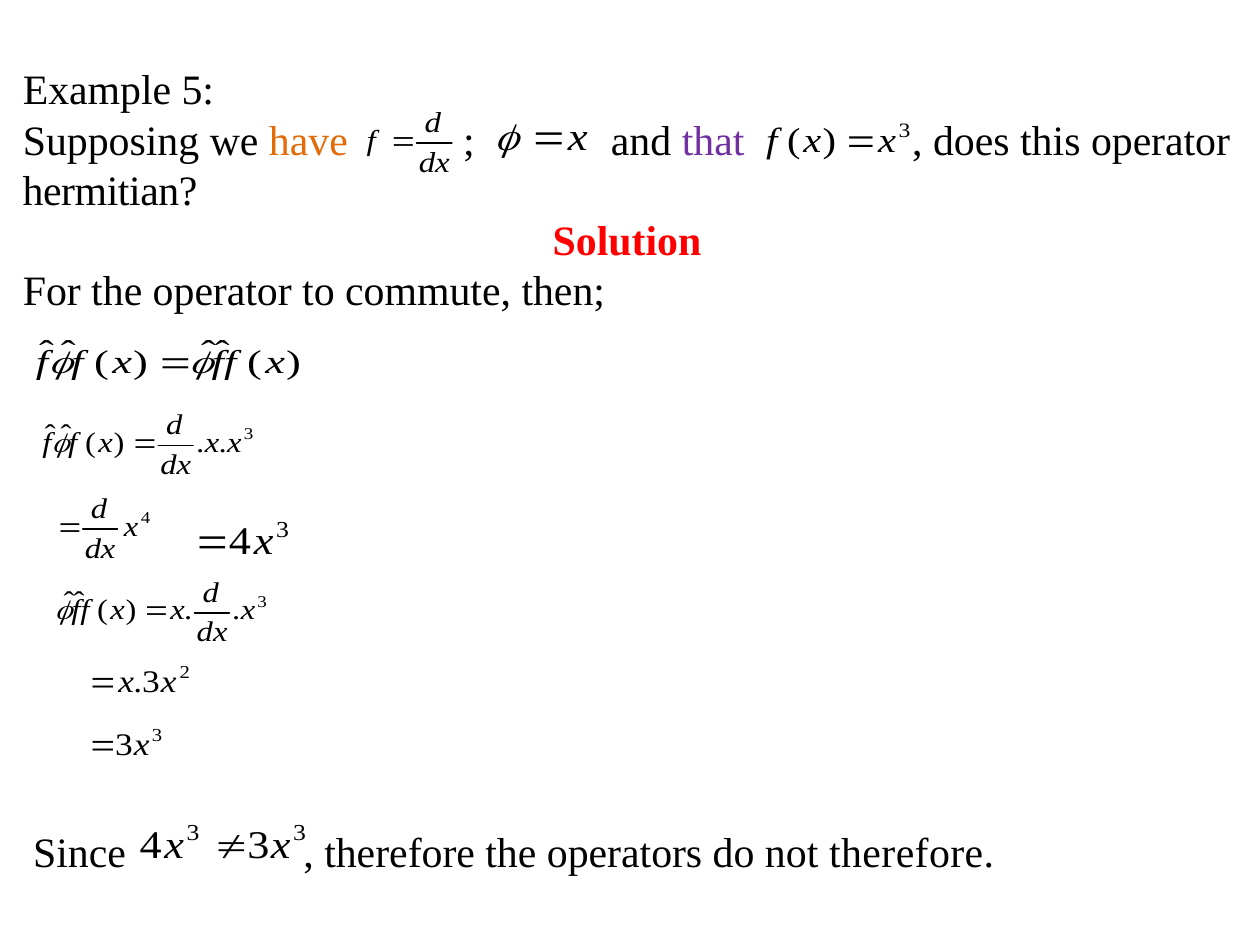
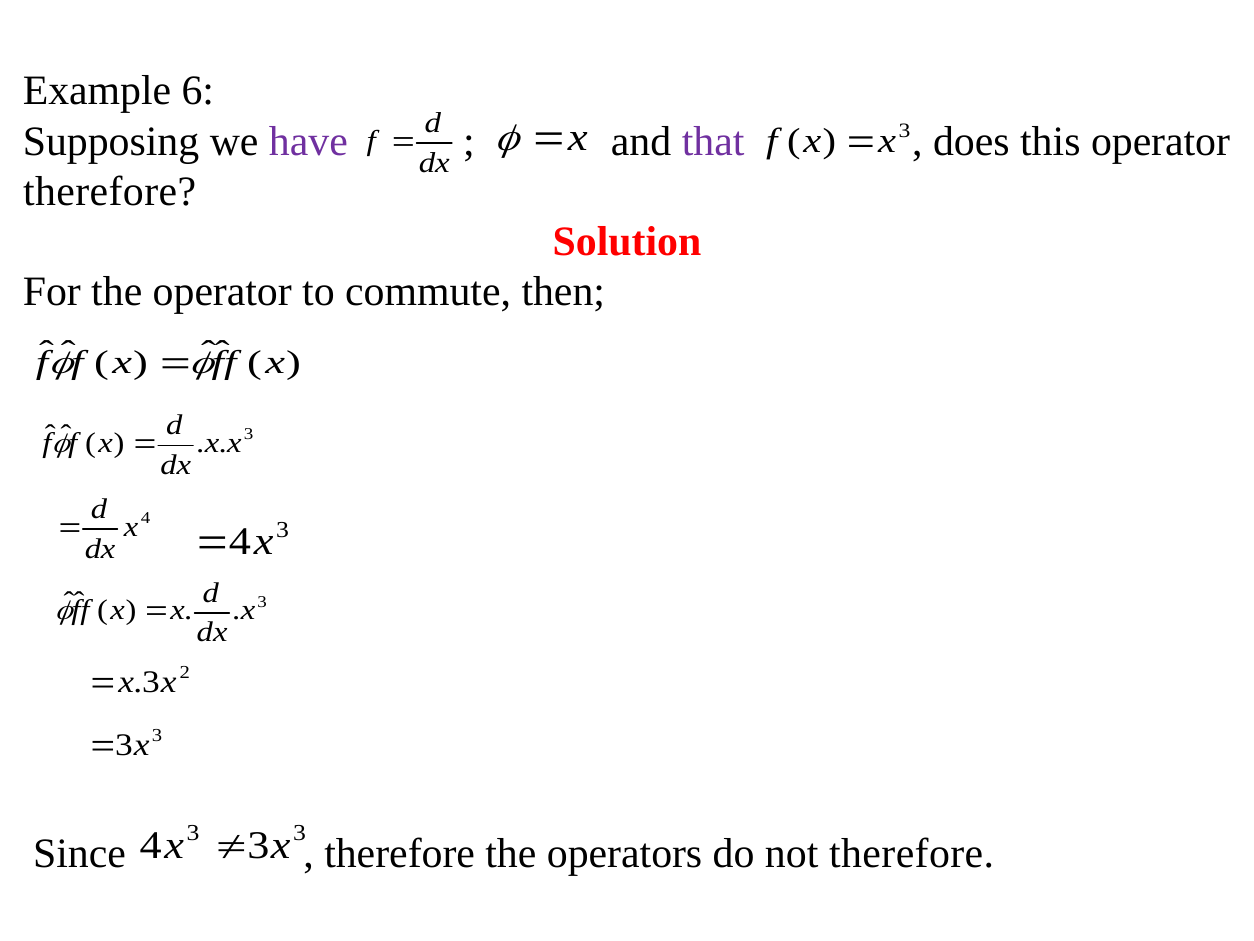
5: 5 -> 6 (198, 91)
have colour: orange -> purple (308, 141)
hermitian: hermitian -> therefore (110, 191)
